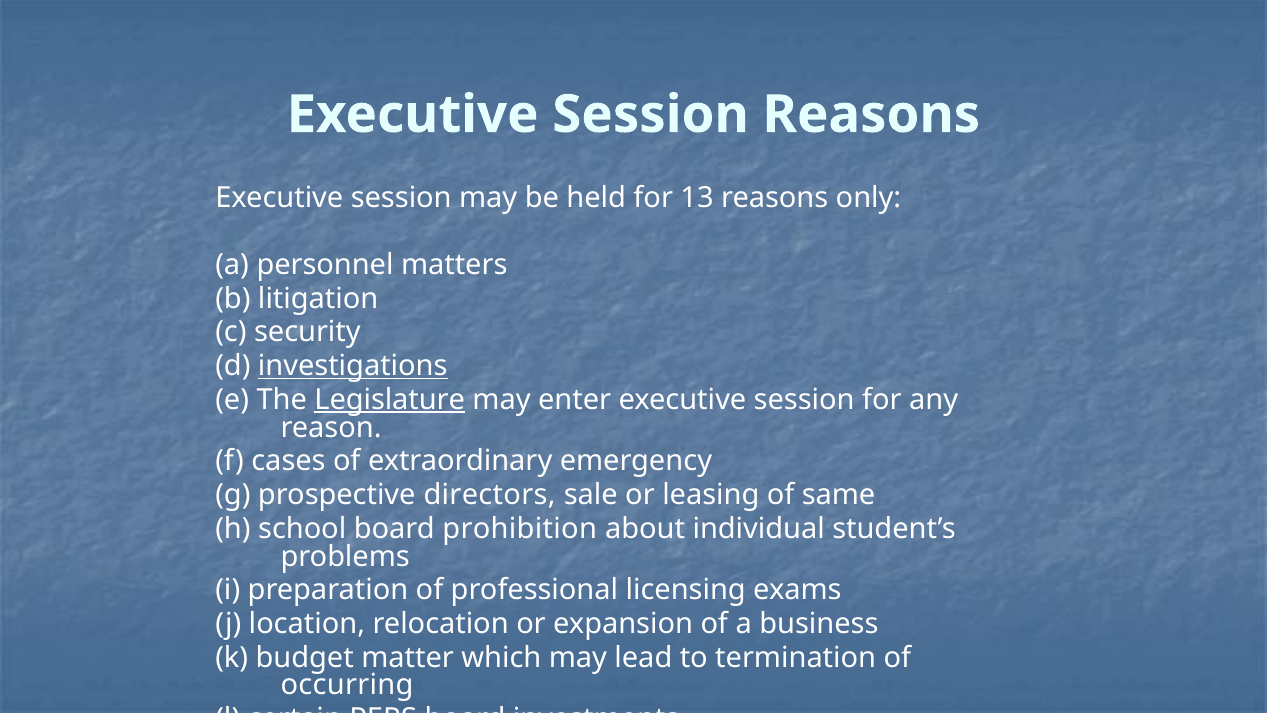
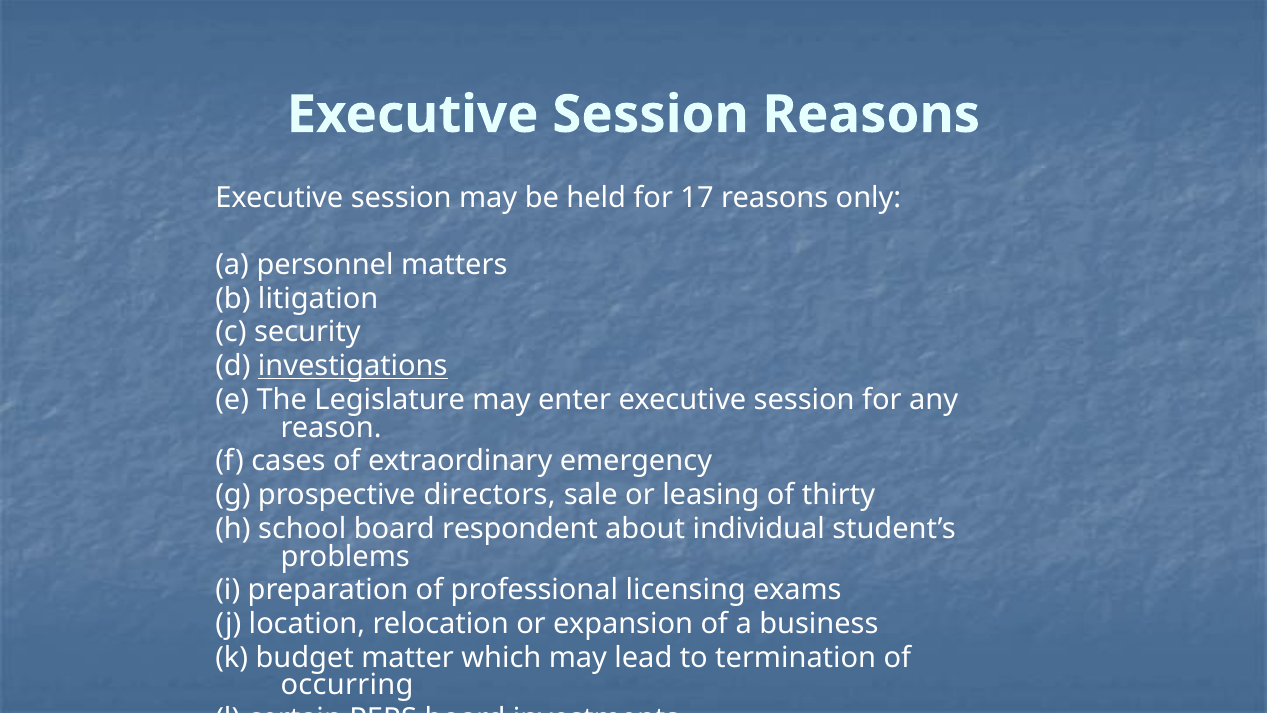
13: 13 -> 17 (697, 197)
Legislature underline: present -> none (390, 399)
same: same -> thirty (839, 495)
prohibition: prohibition -> respondent (520, 528)
